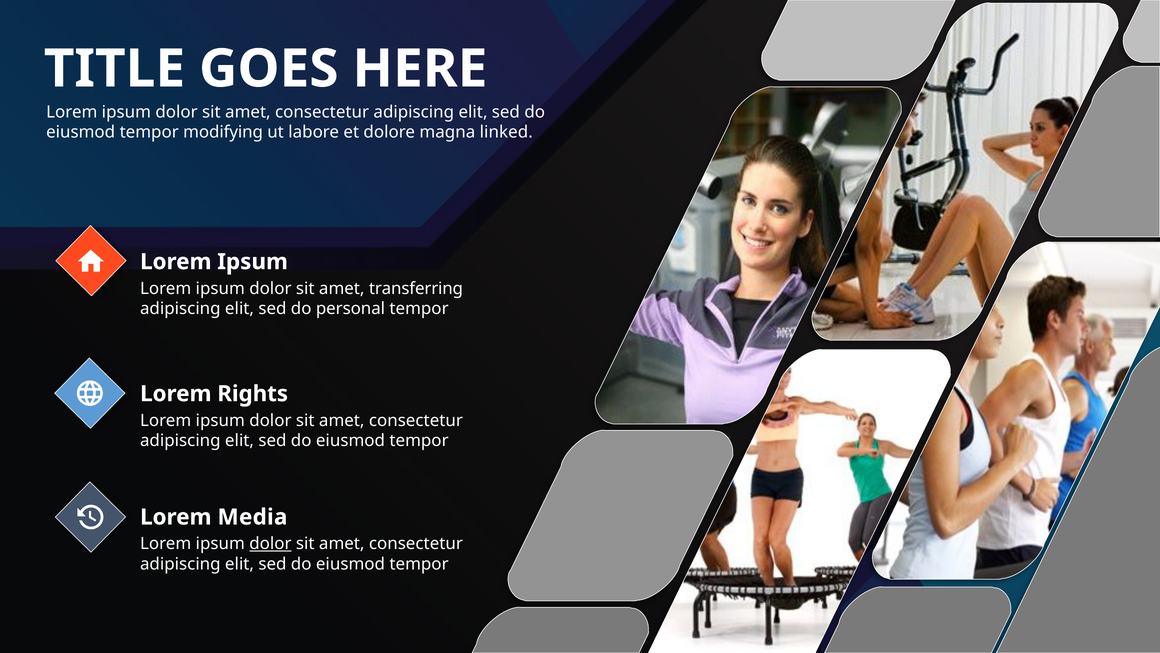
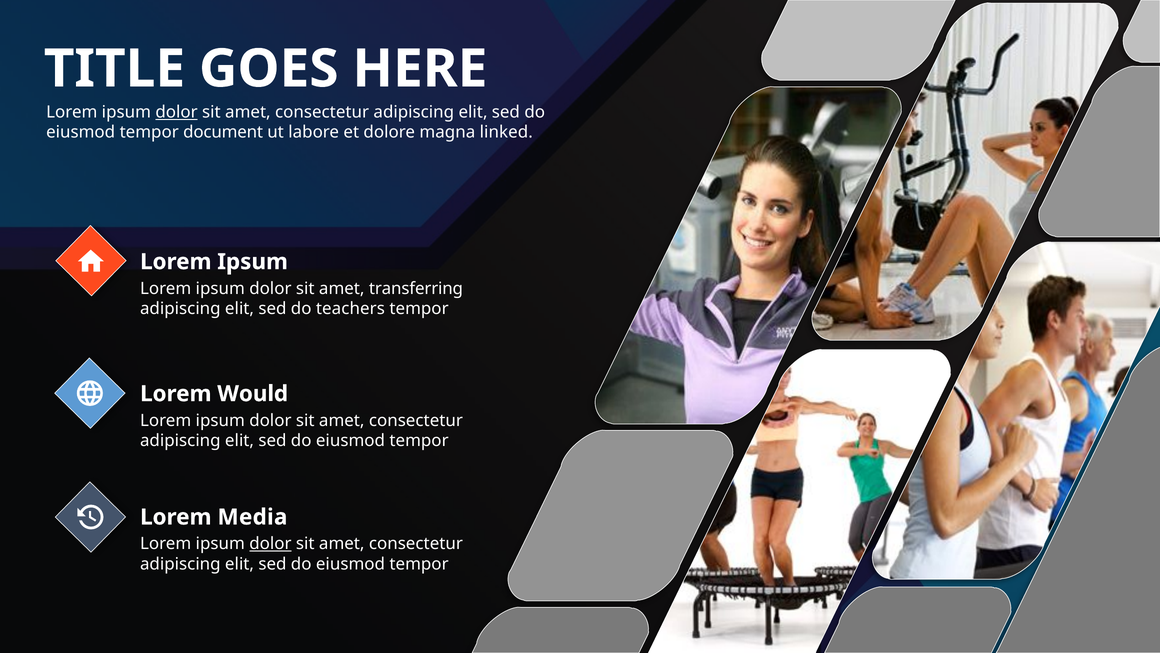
dolor underline: none -> present (177, 112)
modifying: modifying -> document (223, 132)
personal: personal -> teachers (350, 309)
Rights: Rights -> Would (253, 394)
